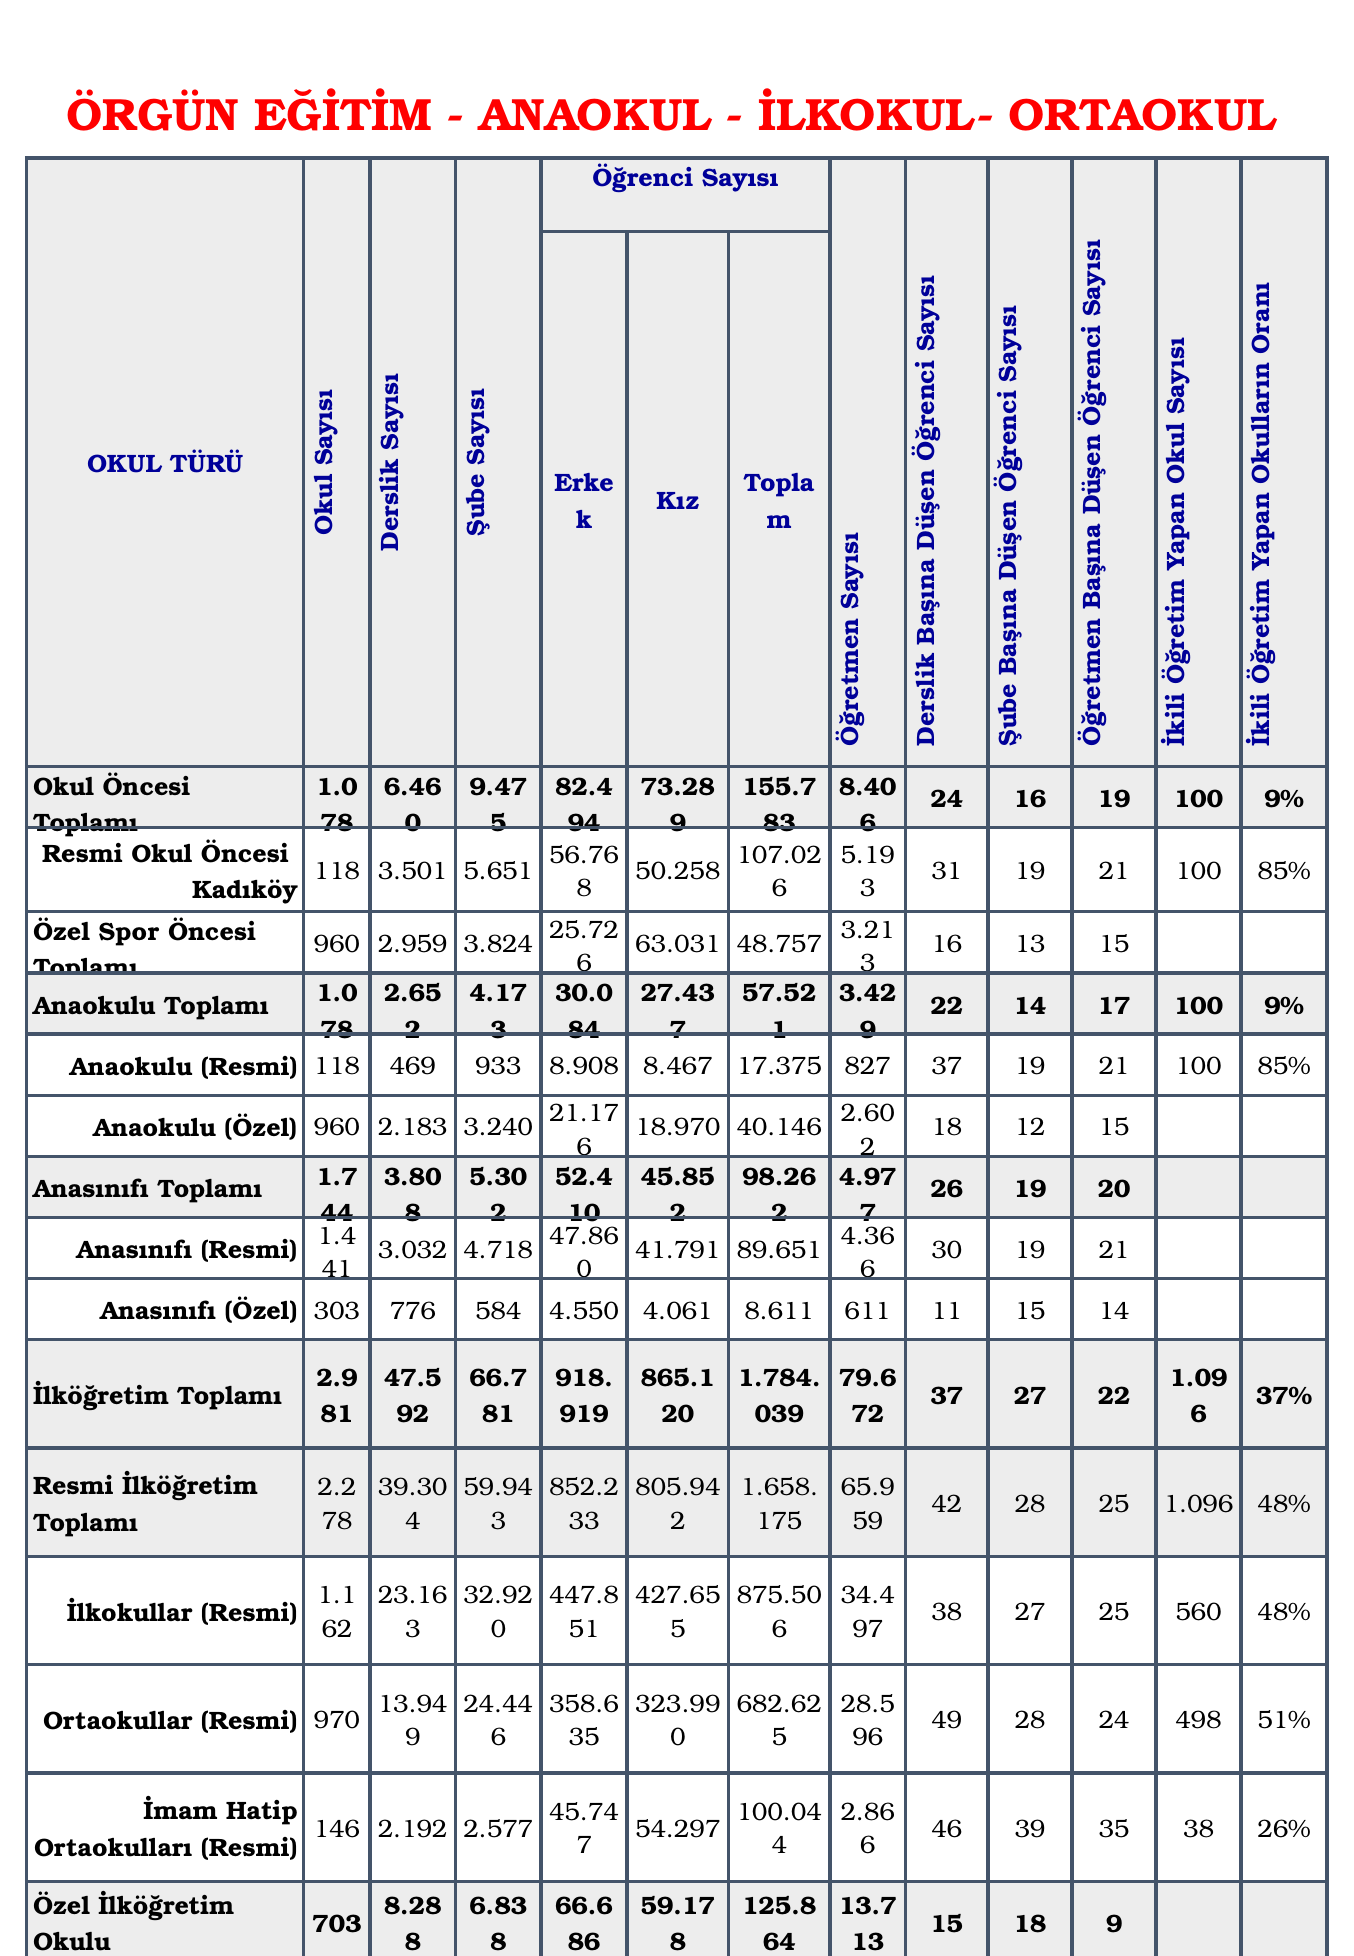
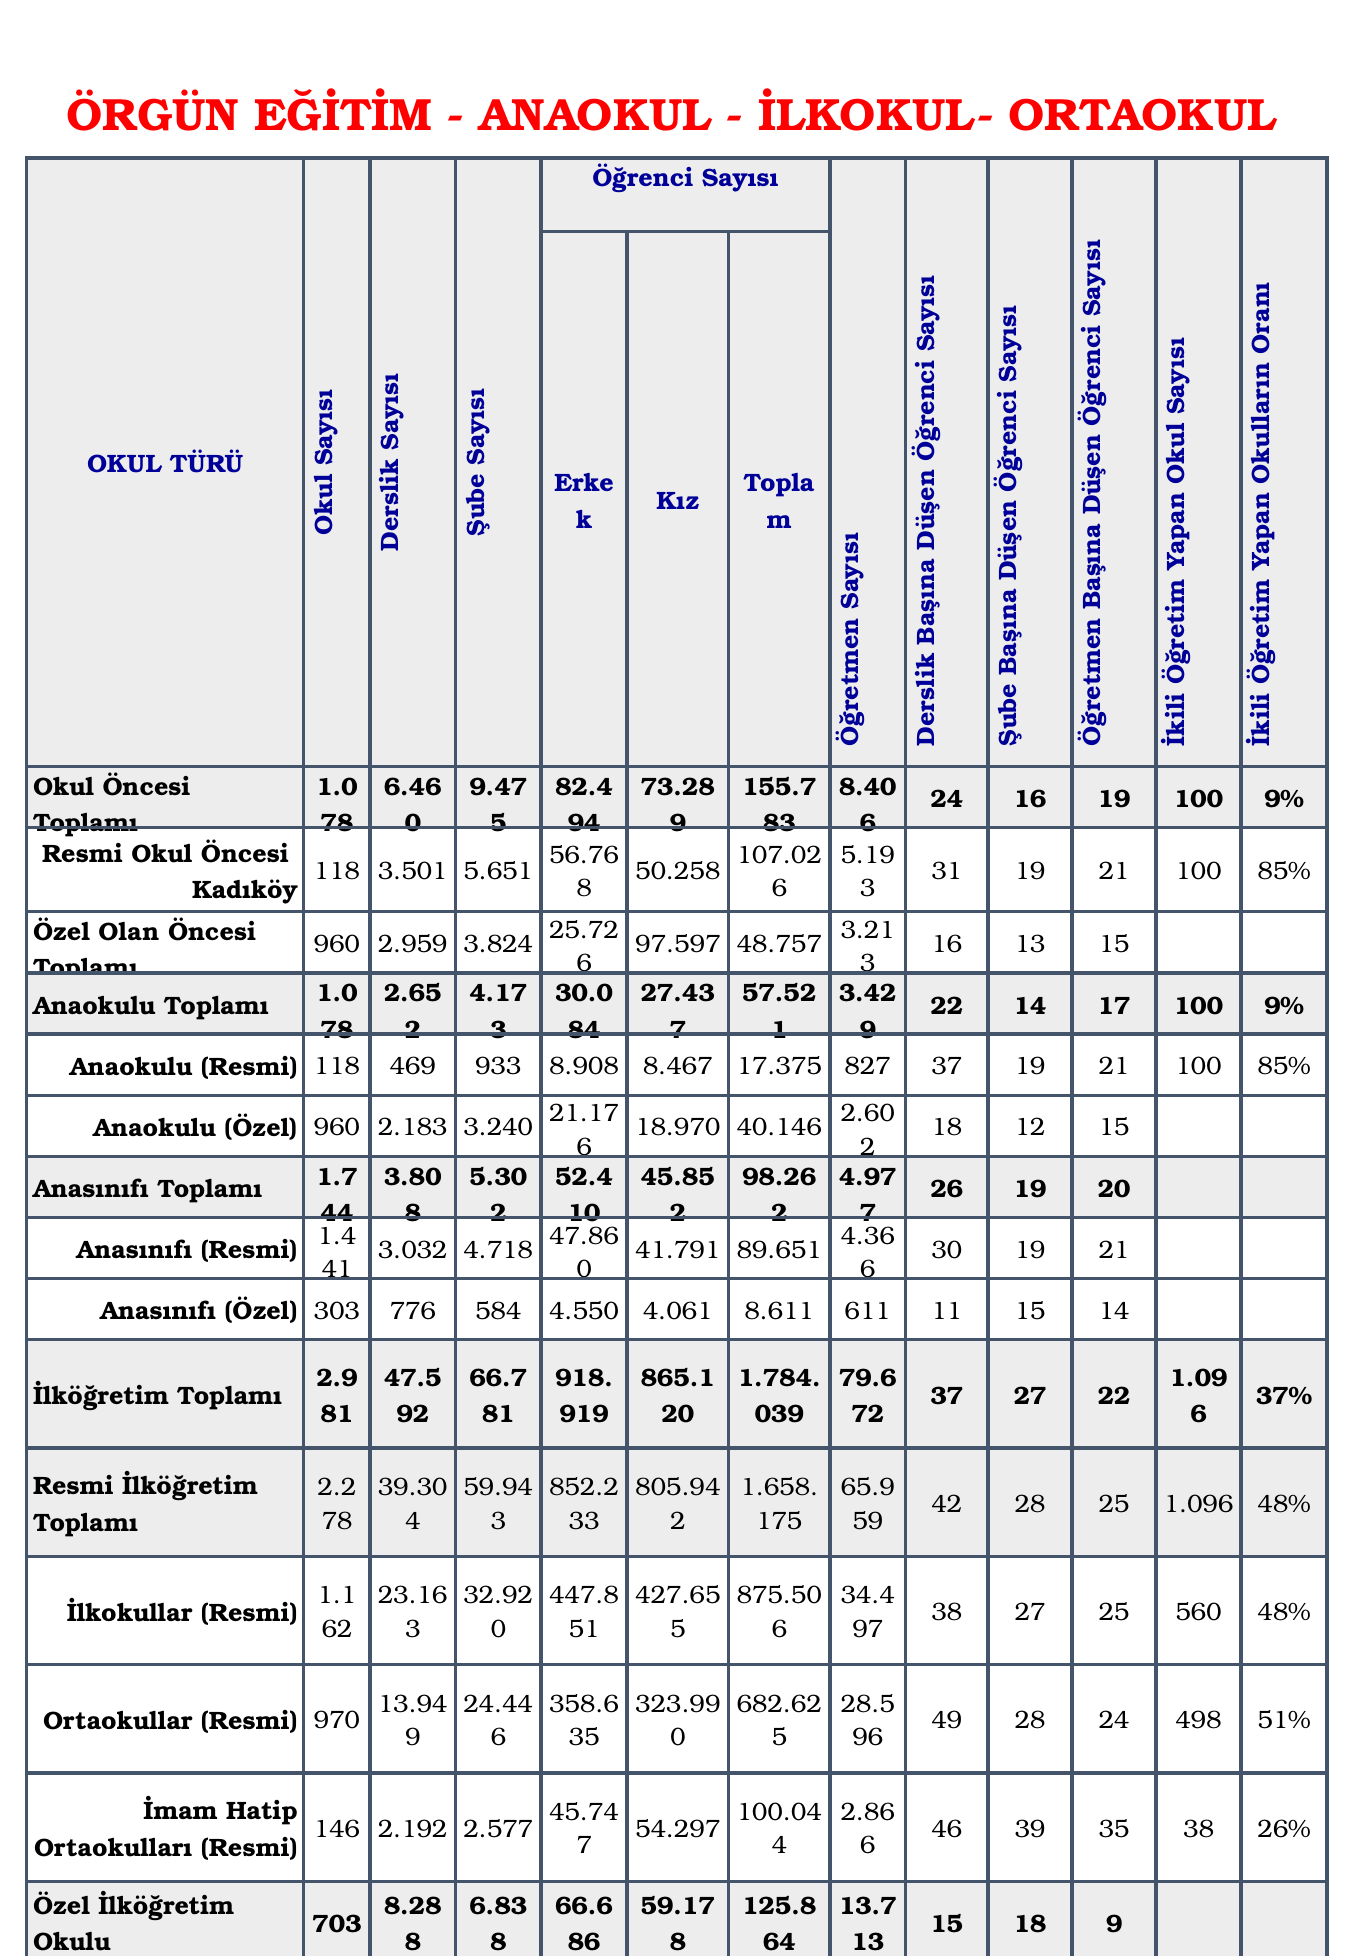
Spor: Spor -> Olan (129, 932)
63.031: 63.031 -> 97.597 (678, 944)
